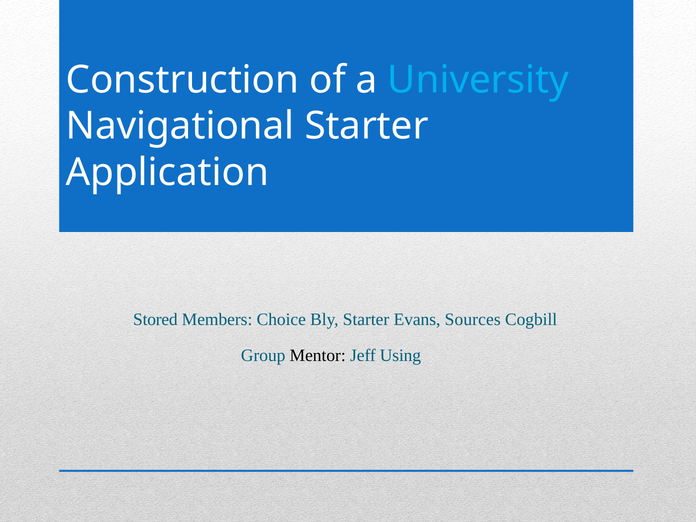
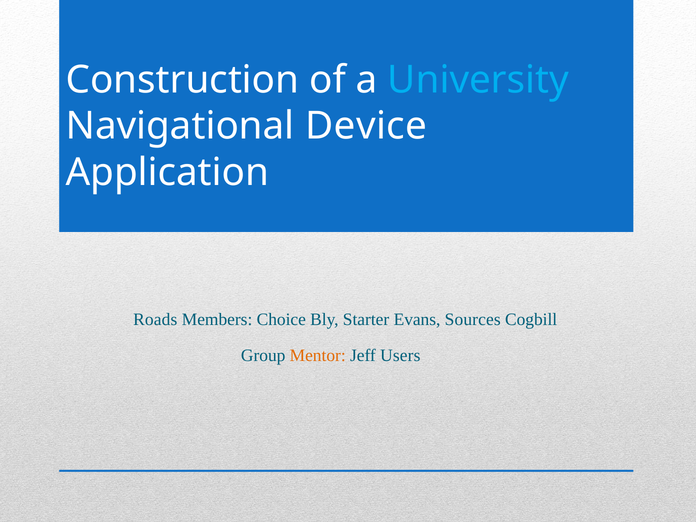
Navigational Starter: Starter -> Device (366, 126)
Stored: Stored -> Roads (155, 319)
Mentor colour: black -> orange (318, 355)
Using: Using -> Users (400, 355)
